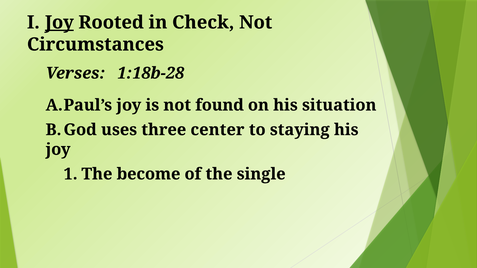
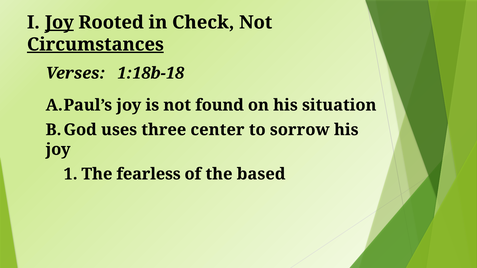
Circumstances underline: none -> present (95, 45)
1:18b-28: 1:18b-28 -> 1:18b-18 (151, 73)
staying: staying -> sorrow (300, 130)
become: become -> fearless (149, 174)
single: single -> based (261, 174)
